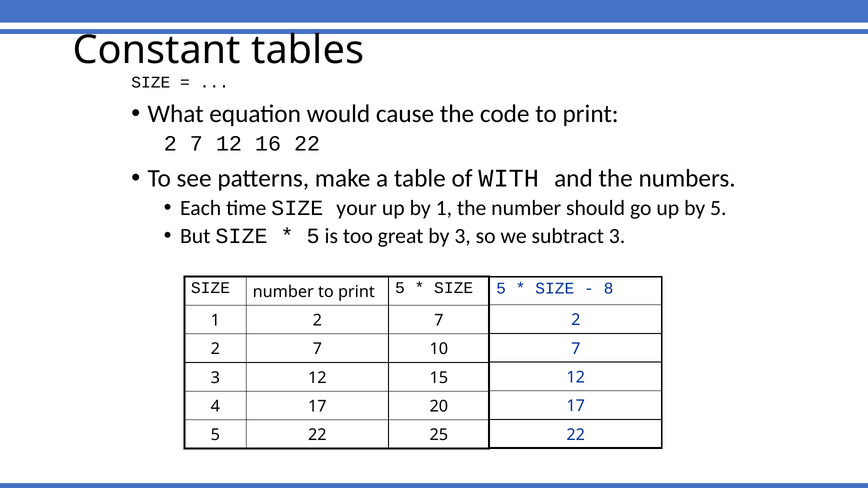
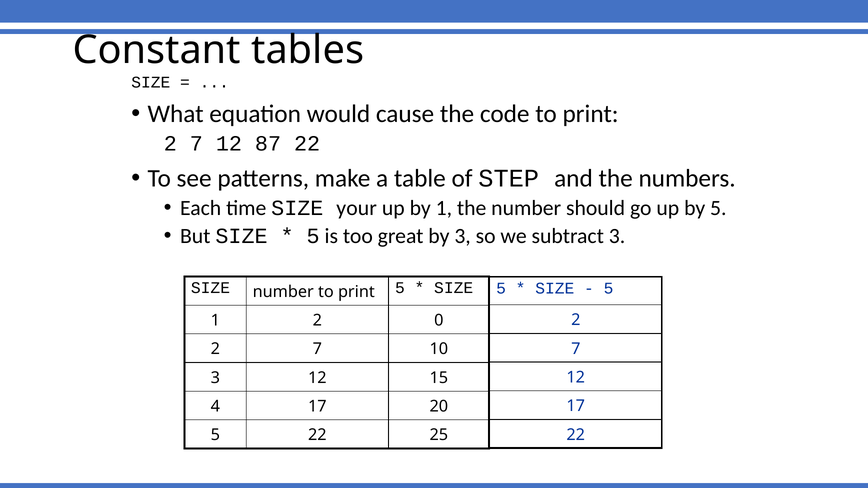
16: 16 -> 87 (268, 144)
WITH: WITH -> STEP (509, 178)
8: 8 -> 5 (609, 288)
1 2 7: 7 -> 0 (439, 321)
